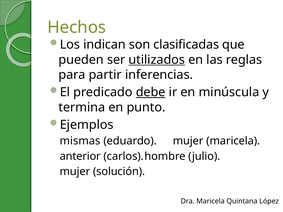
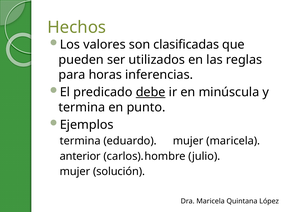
indican: indican -> valores (104, 45)
utilizados underline: present -> none (157, 60)
partir: partir -> horas (105, 75)
mismas: mismas -> termina (80, 141)
